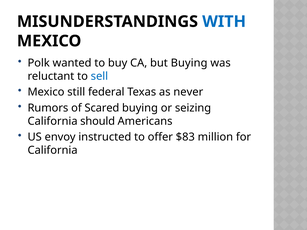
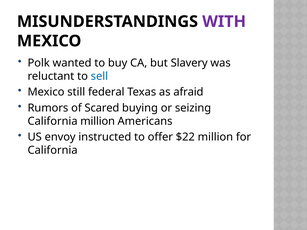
WITH colour: blue -> purple (224, 22)
but Buying: Buying -> Slavery (189, 63)
never: never -> afraid (188, 92)
California should: should -> million (98, 121)
$83: $83 -> $22 (185, 137)
